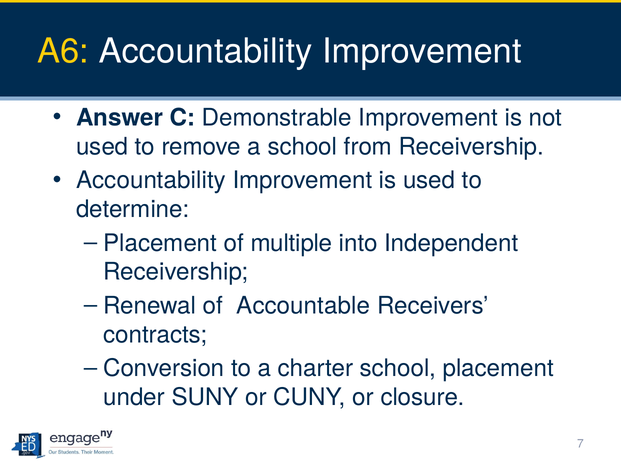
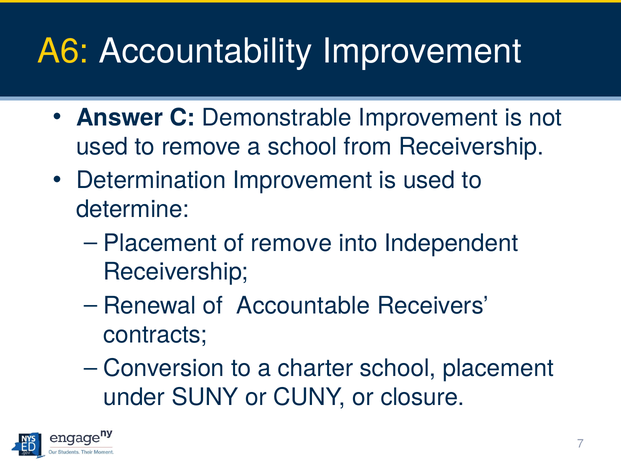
Accountability: Accountability -> Determination (151, 180)
of multiple: multiple -> remove (291, 243)
